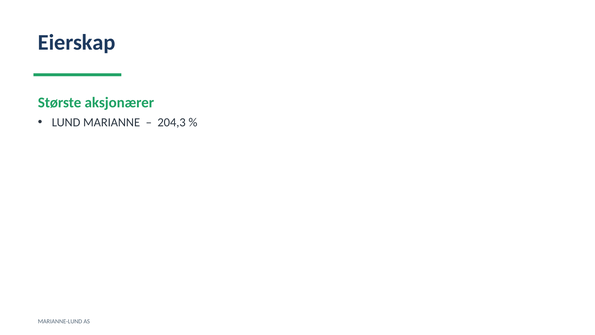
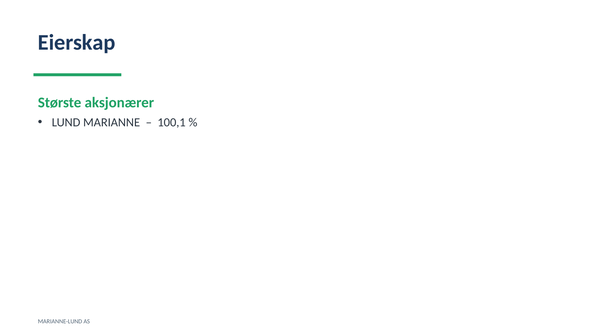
204,3: 204,3 -> 100,1 (172, 122)
